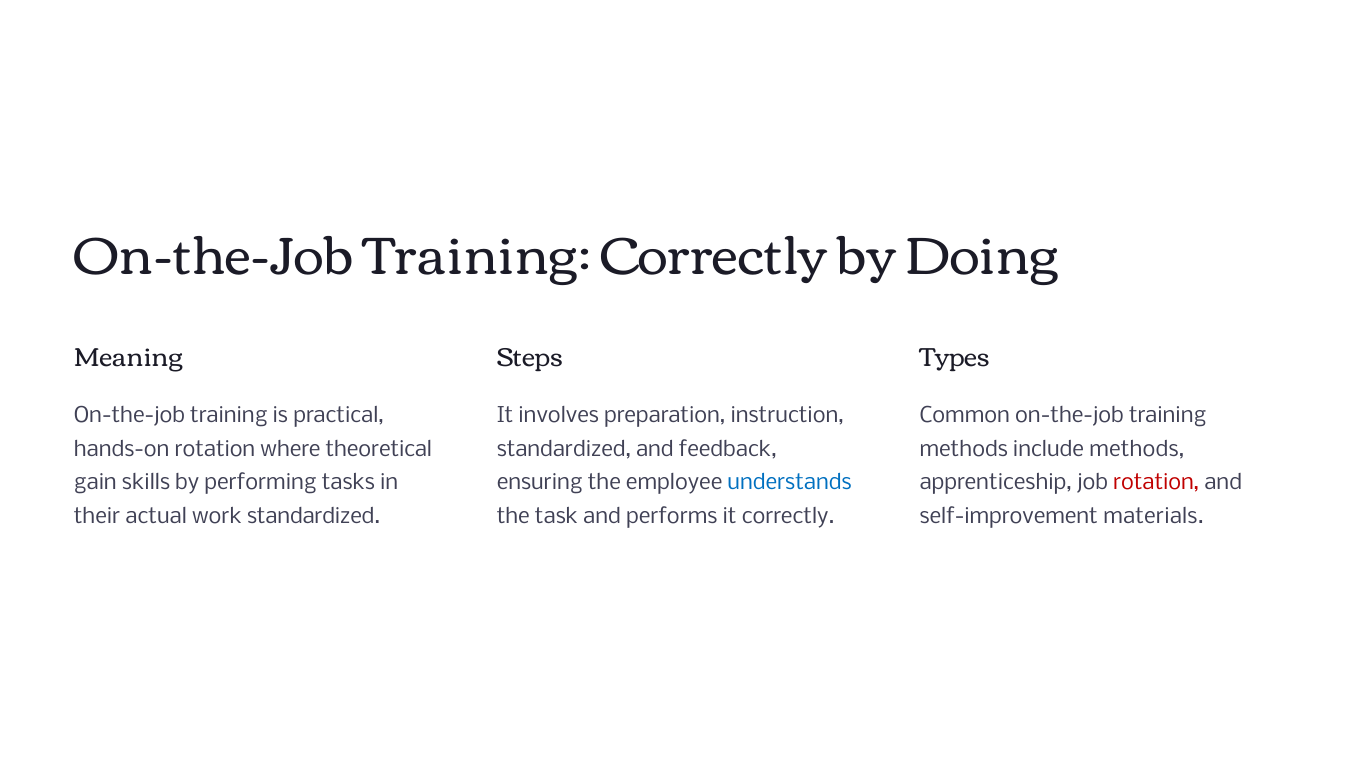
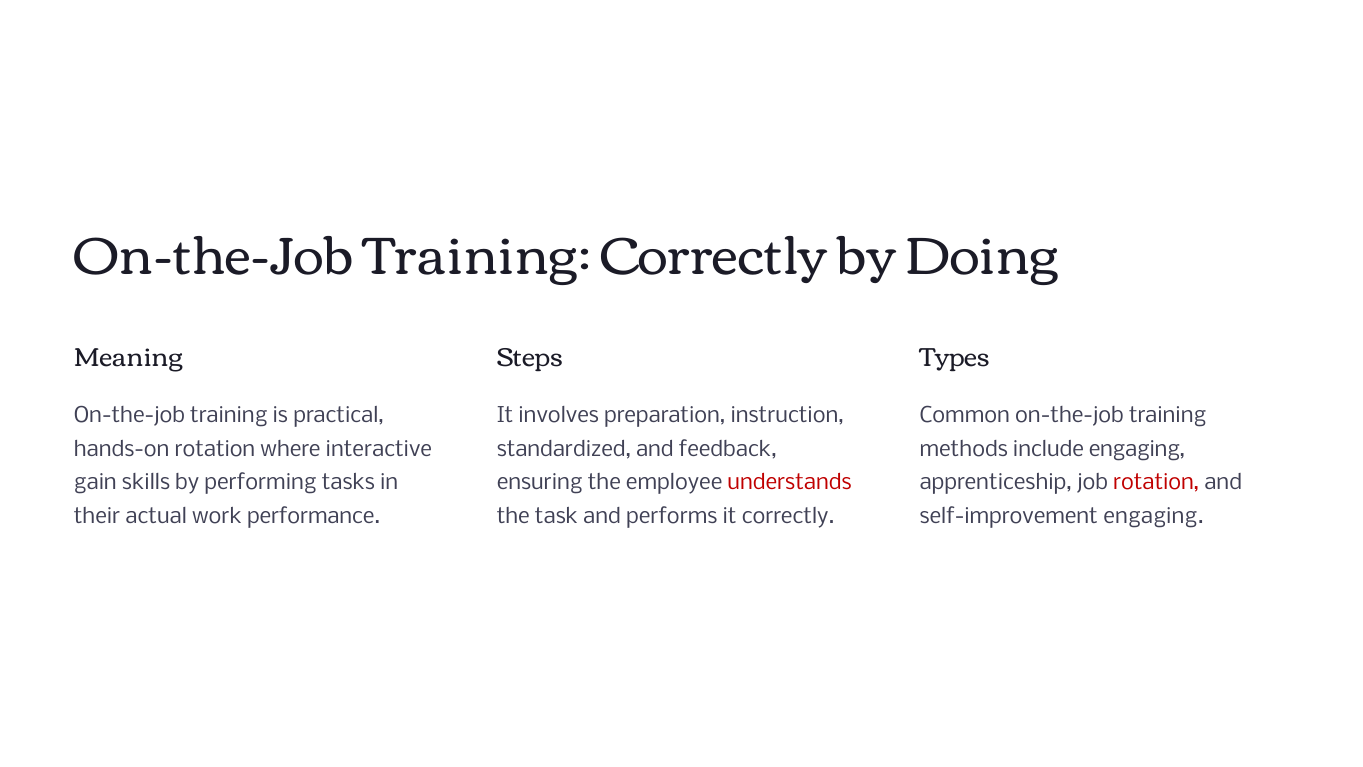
theoretical: theoretical -> interactive (379, 449)
include methods: methods -> engaging (1137, 449)
understands colour: blue -> red (790, 483)
work standardized: standardized -> performance (314, 517)
self-improvement materials: materials -> engaging (1153, 517)
